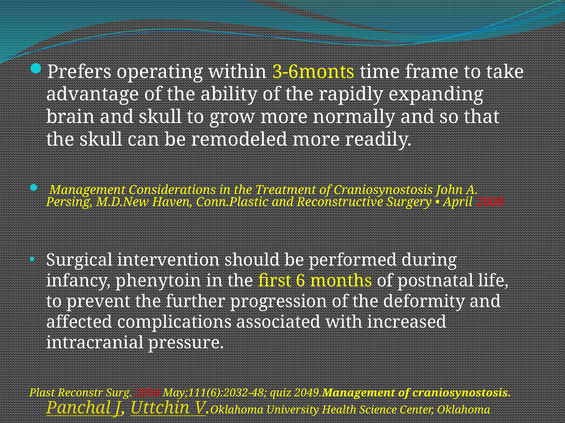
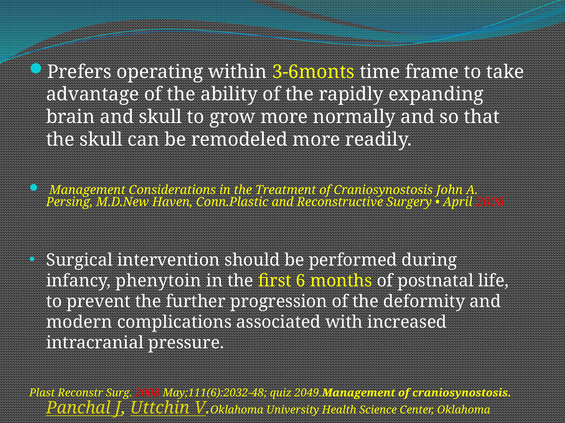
affected: affected -> modern (79, 323)
Surg 2004: 2004 -> 2008 (148, 393)
